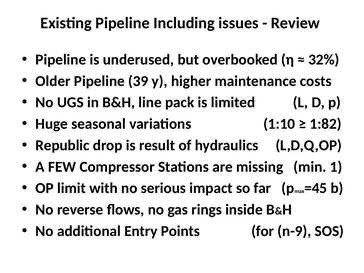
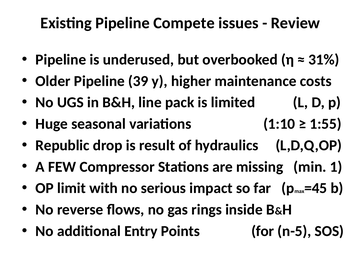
Including: Including -> Compete (184, 23)
32%: 32% -> 31% (324, 60)
1:82: 1:82 -> 1:55 (326, 124)
n-9: n-9 -> n-5 (294, 231)
